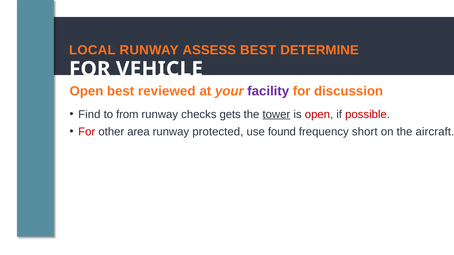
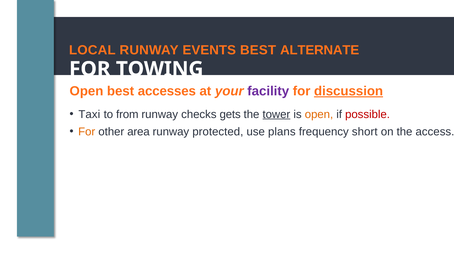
ASSESS: ASSESS -> EVENTS (209, 50)
DETERMINE: DETERMINE -> ALTERNATE (320, 50)
VEHICLE: VEHICLE -> TOWING (160, 69)
reviewed: reviewed -> accesses (167, 91)
discussion underline: none -> present (349, 91)
Find: Find -> Taxi (89, 114)
open colour: red -> orange (319, 114)
For colour: red -> orange (87, 132)
found: found -> plans (282, 132)
aircraft: aircraft -> access (435, 132)
